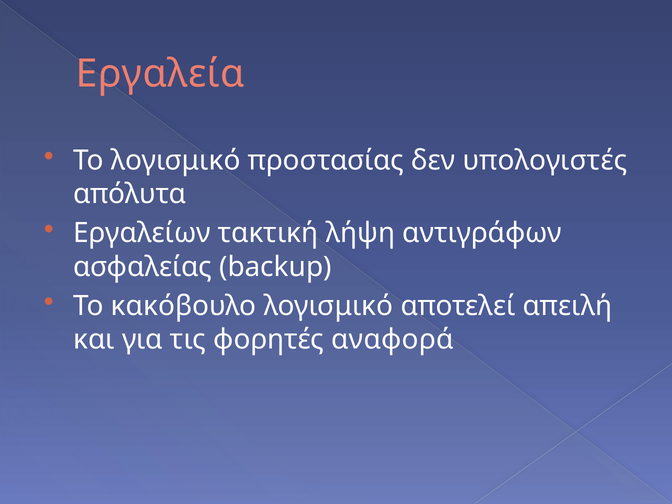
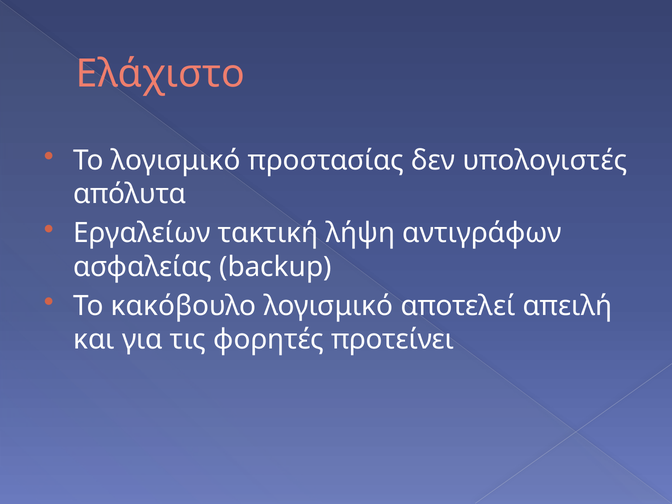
Εργαλεία: Εργαλεία -> Ελάχιστο (160, 74)
αναφορά: αναφορά -> προτείνει (393, 340)
